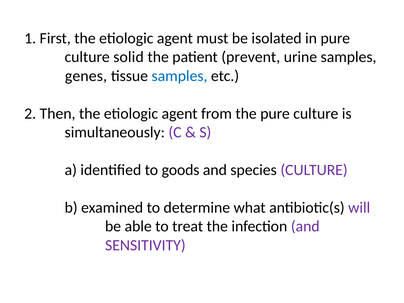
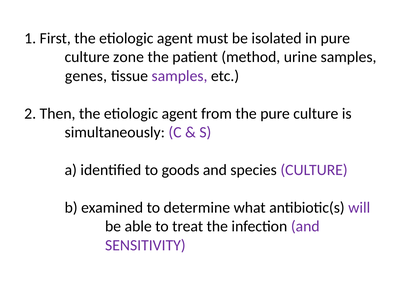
solid: solid -> zone (129, 57)
prevent: prevent -> method (251, 57)
samples colour: blue -> purple (180, 76)
